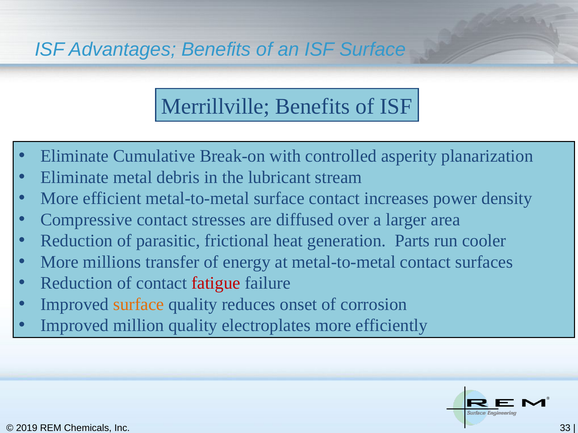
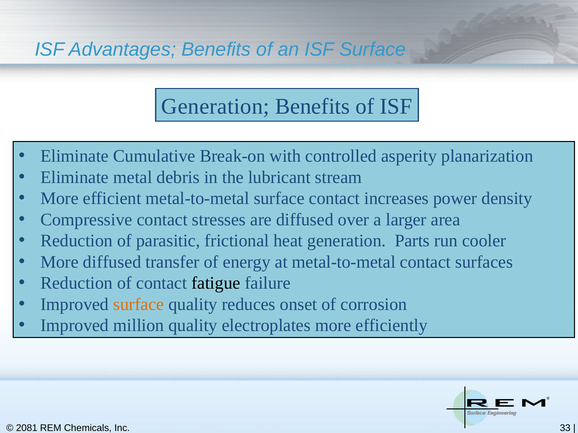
Merrillville: Merrillville -> Generation (215, 107)
More millions: millions -> diffused (112, 262)
fatigue colour: red -> black (216, 283)
2019: 2019 -> 2081 (27, 428)
